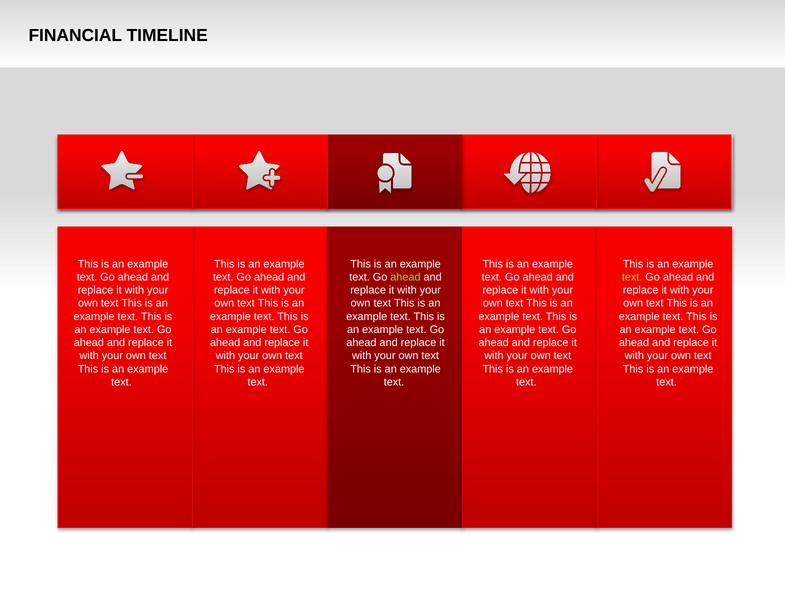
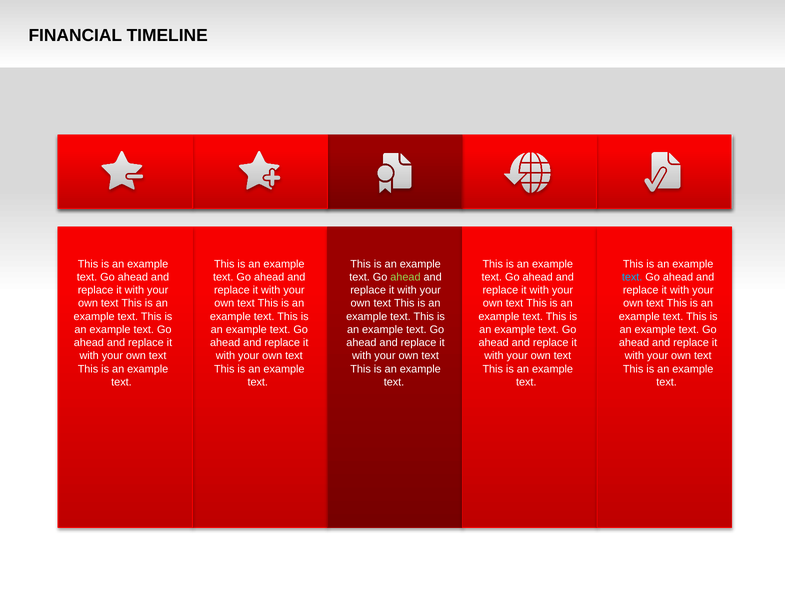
text colour: light green -> light blue (632, 277)
